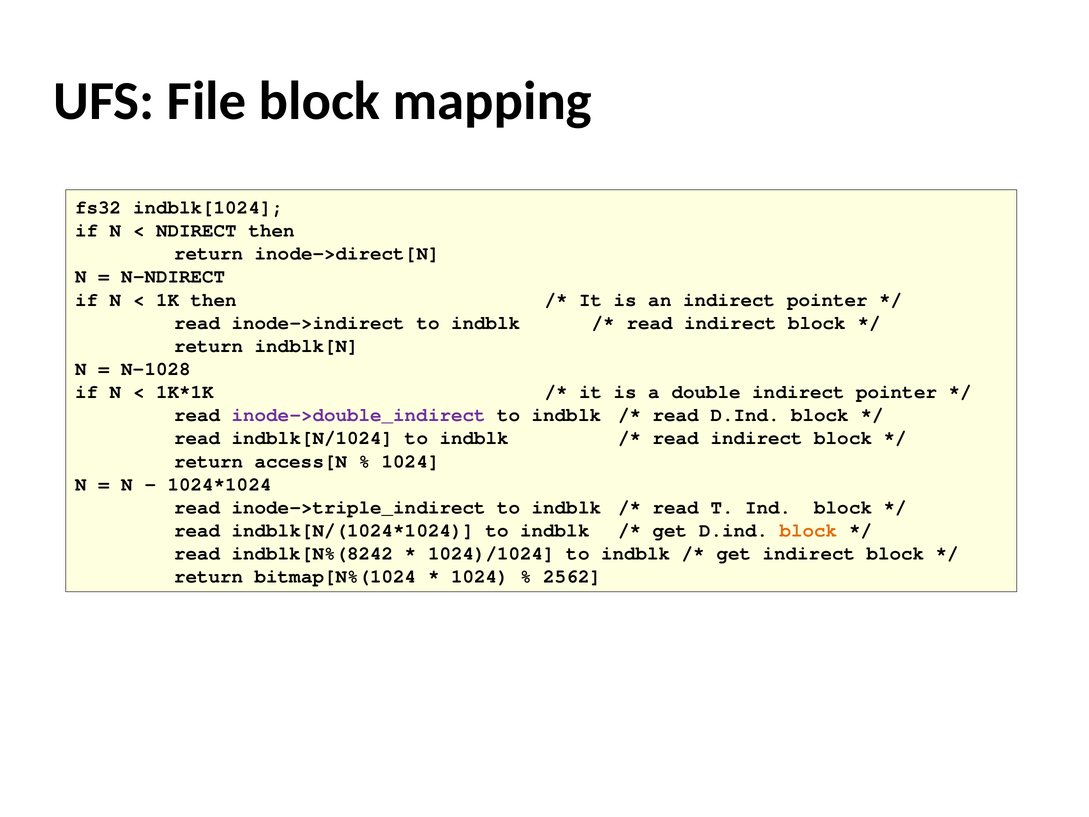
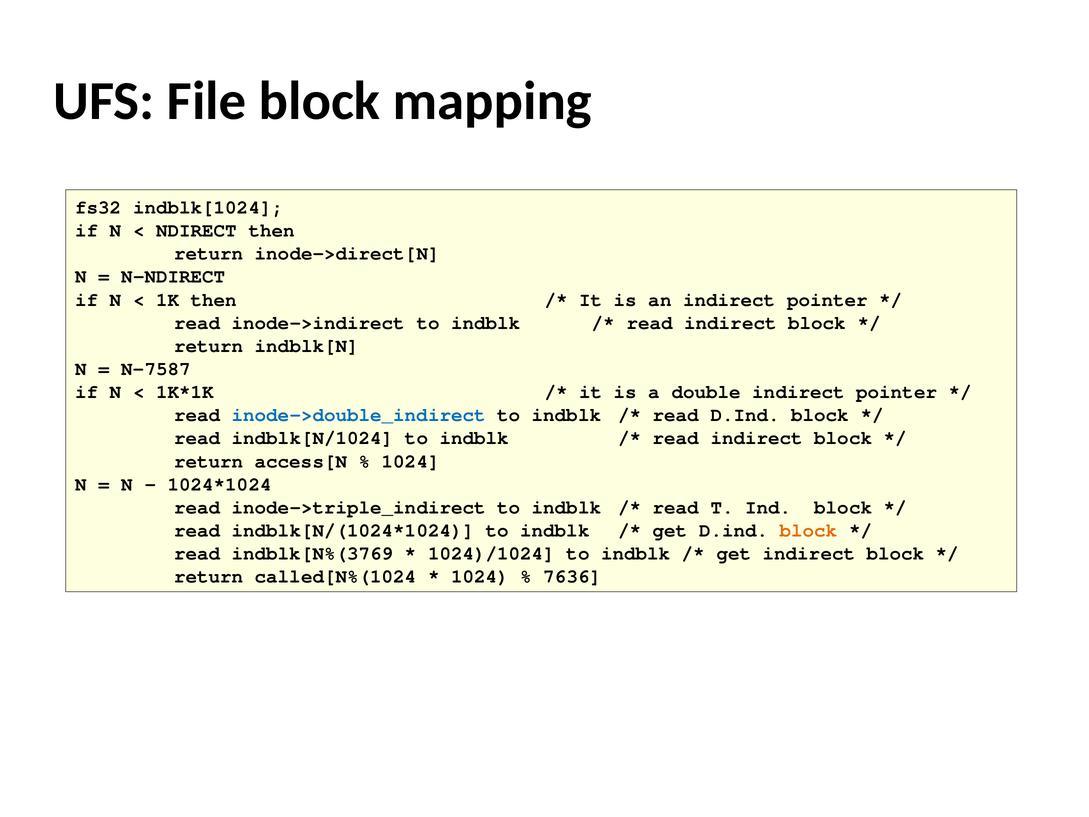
N-1028: N-1028 -> N-7587 (156, 369)
inode->double_indirect colour: purple -> blue (359, 415)
indblk[N%(8242: indblk[N%(8242 -> indblk[N%(3769 (313, 553)
bitmap[N%(1024: bitmap[N%(1024 -> called[N%(1024 (336, 576)
2562: 2562 -> 7636 (572, 576)
